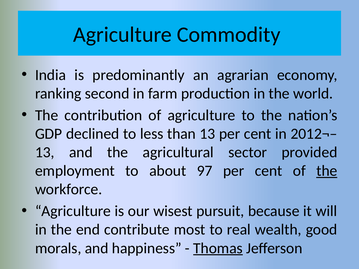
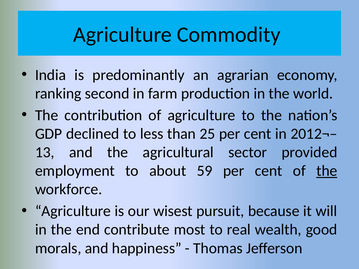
than 13: 13 -> 25 (207, 134)
97: 97 -> 59 (205, 171)
Thomas underline: present -> none (218, 248)
